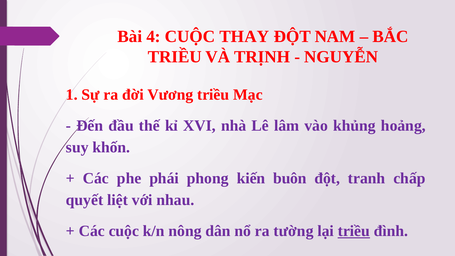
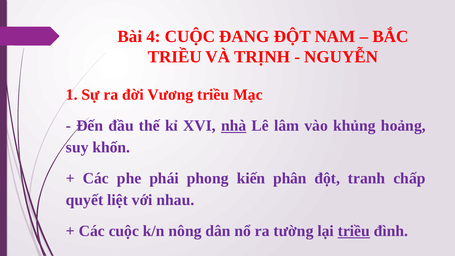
THAY: THAY -> ĐANG (244, 36)
nhà underline: none -> present (234, 126)
buôn: buôn -> phân (290, 178)
